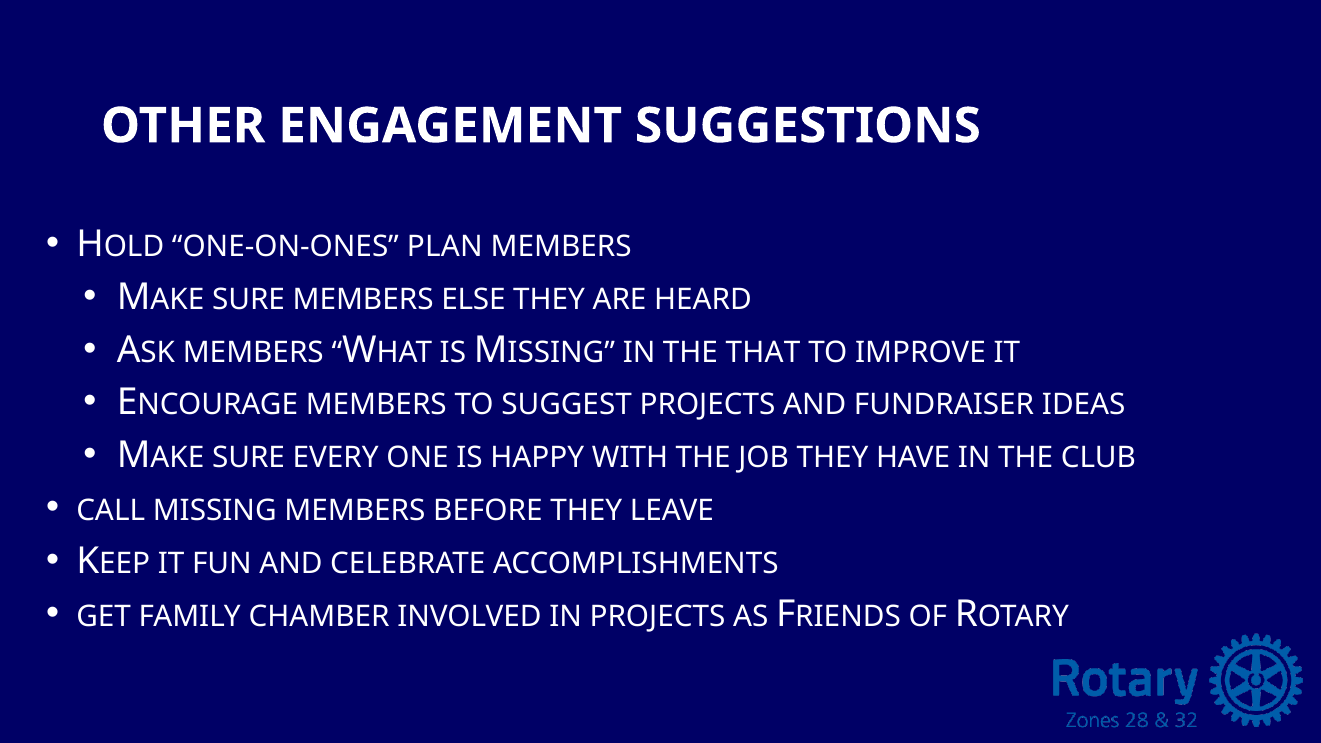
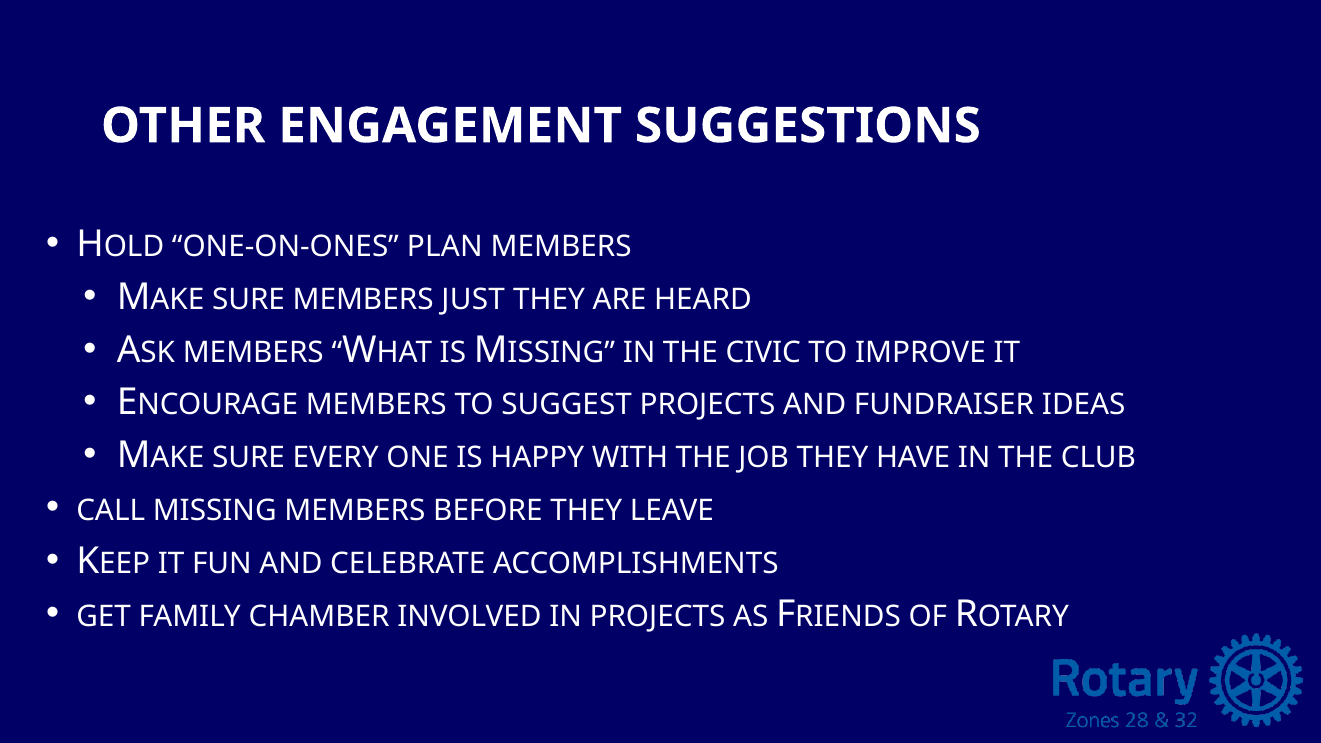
ELSE: ELSE -> JUST (473, 299)
THAT: THAT -> CIVIC (763, 352)
